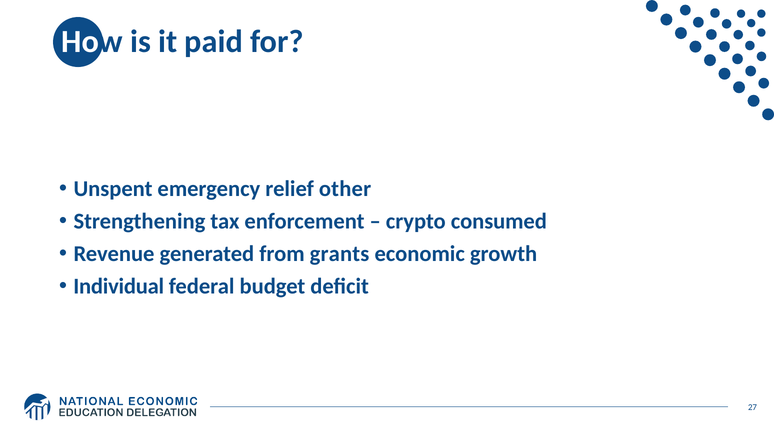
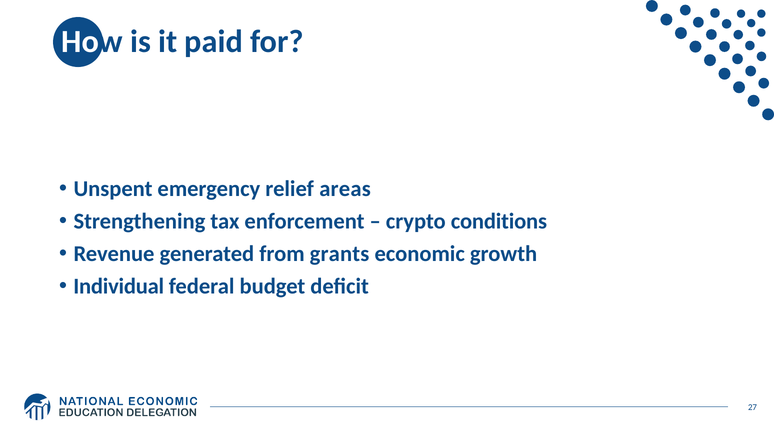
other: other -> areas (345, 189)
consumed: consumed -> conditions (499, 221)
